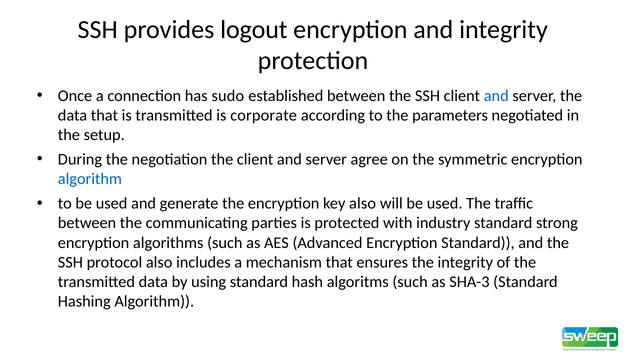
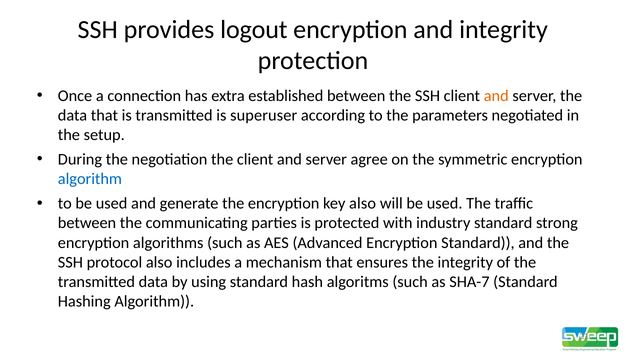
sudo: sudo -> extra (228, 96)
and colour: blue -> orange (496, 96)
corporate: corporate -> superuser (264, 115)
SHA-3: SHA-3 -> SHA-7 (469, 282)
